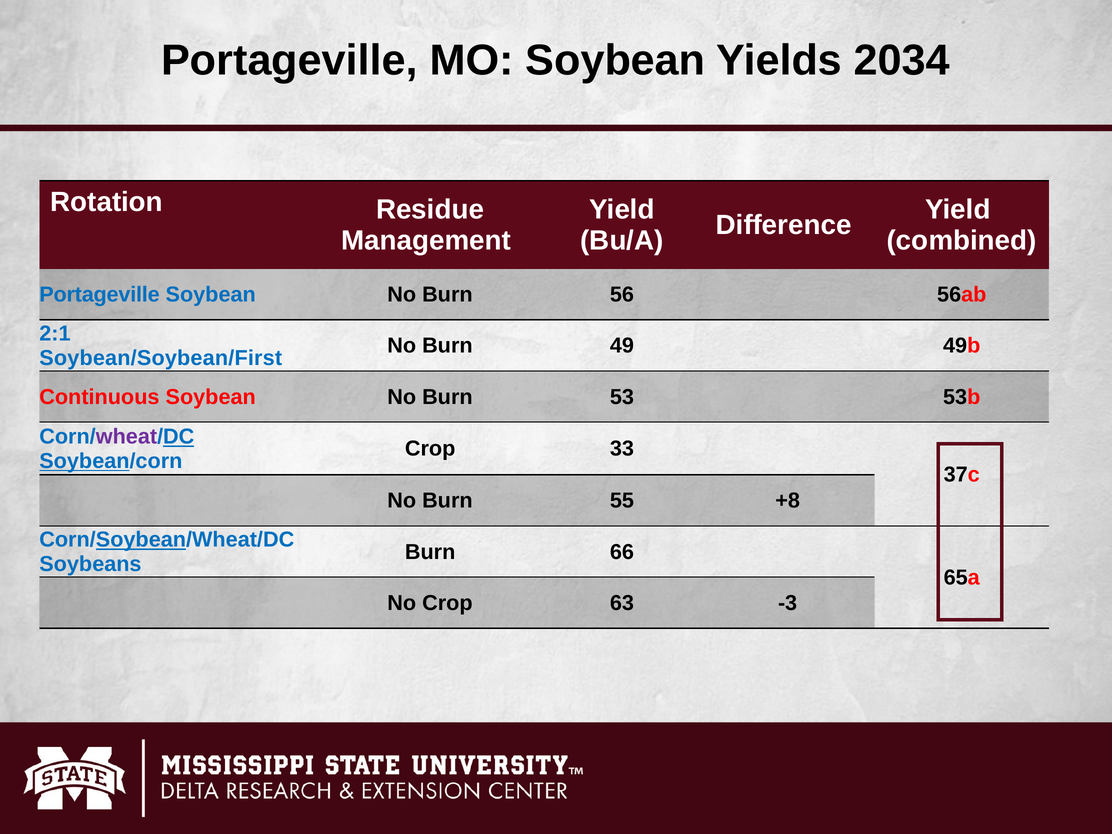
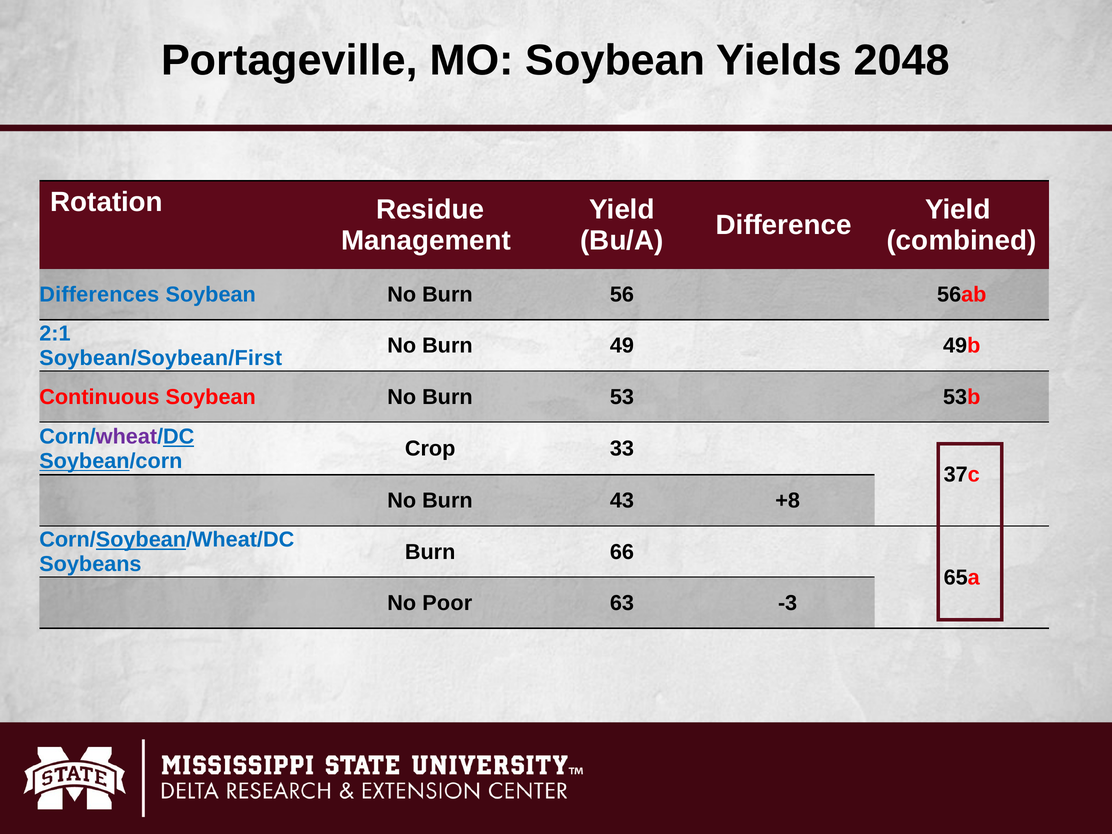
2034: 2034 -> 2048 (902, 60)
Portageville: Portageville -> Differences (99, 295)
55: 55 -> 43 (622, 501)
No Crop: Crop -> Poor (447, 603)
